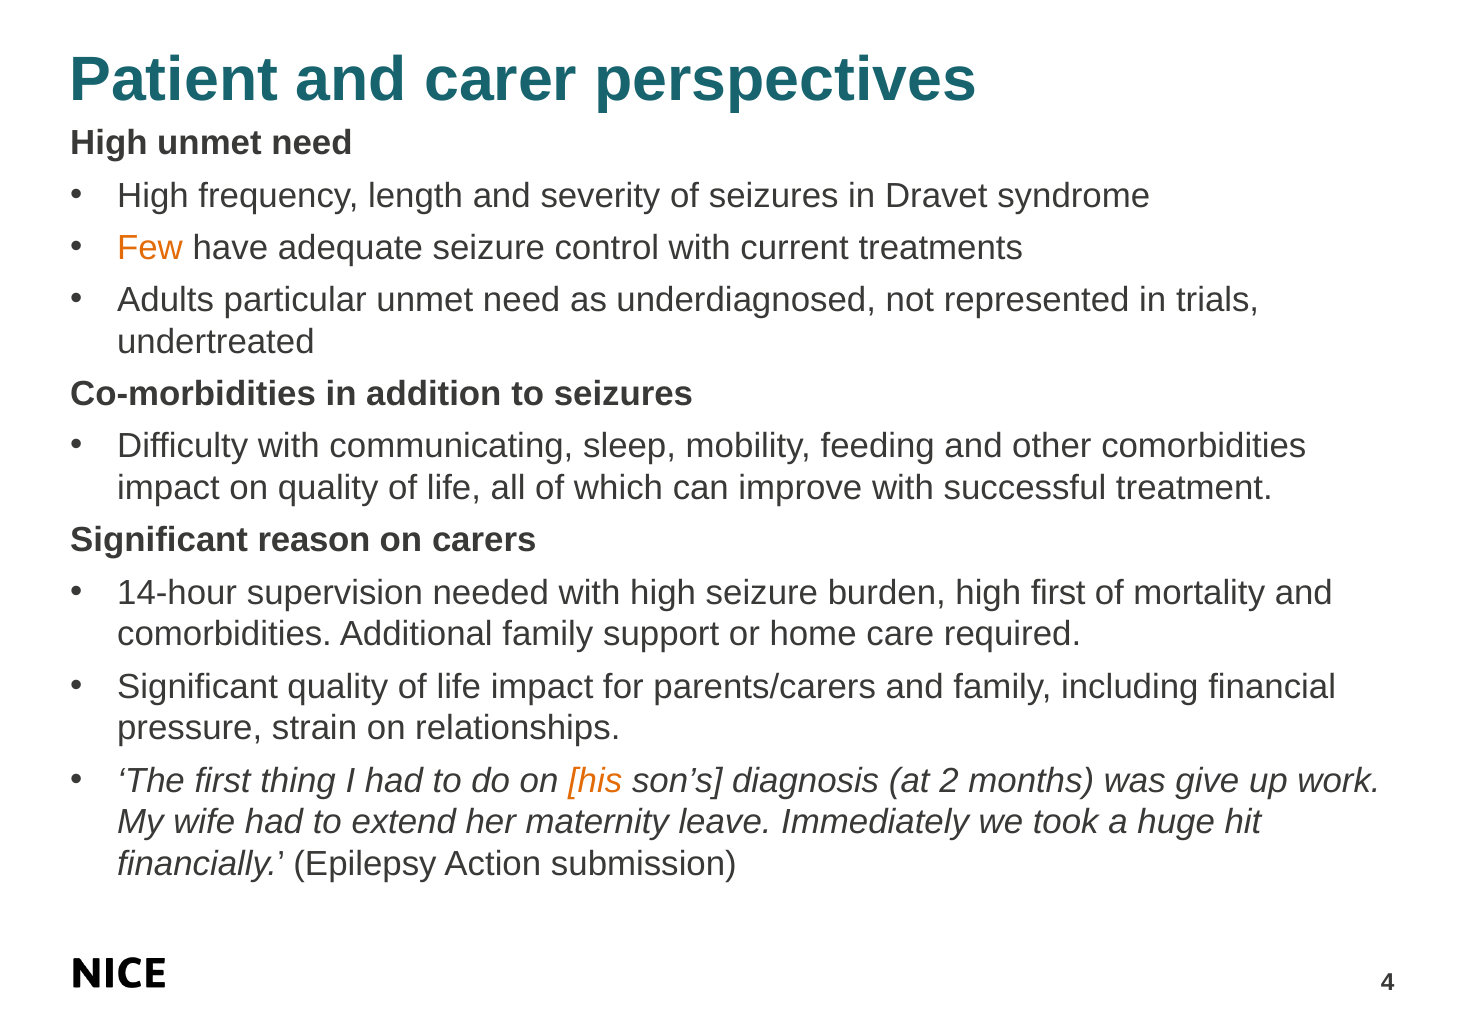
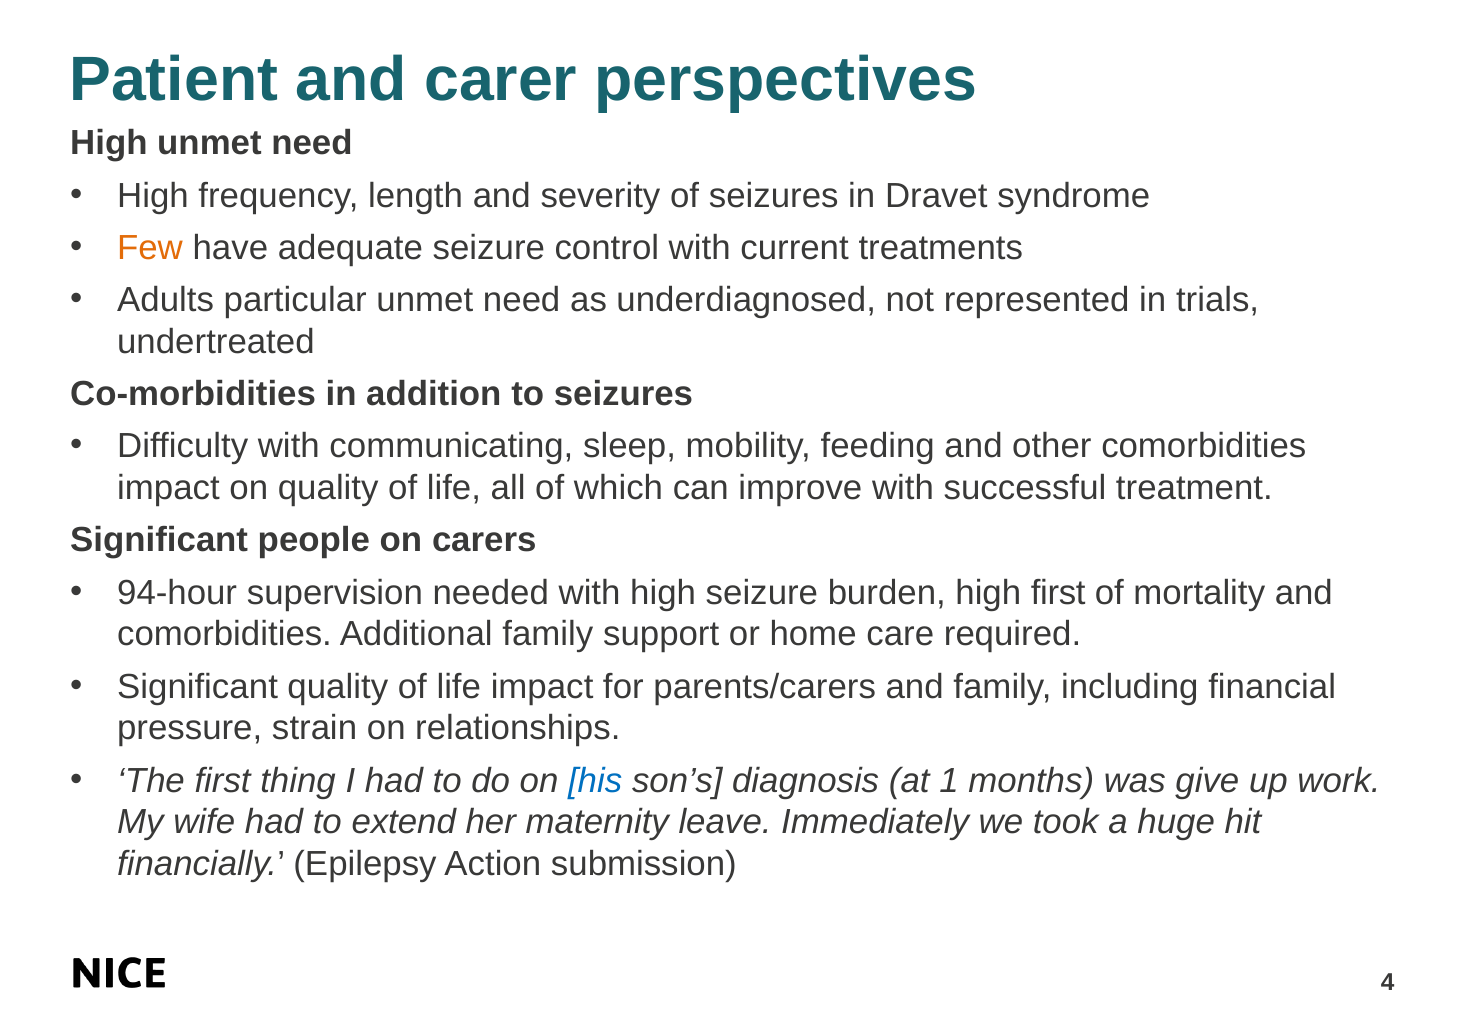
reason: reason -> people (314, 540)
14-hour: 14-hour -> 94-hour (177, 593)
his colour: orange -> blue (595, 781)
2: 2 -> 1 (949, 781)
